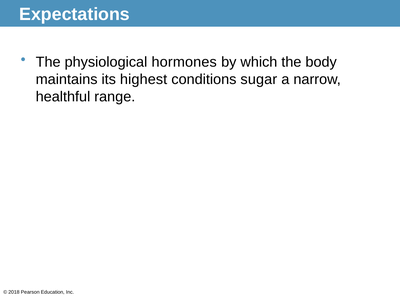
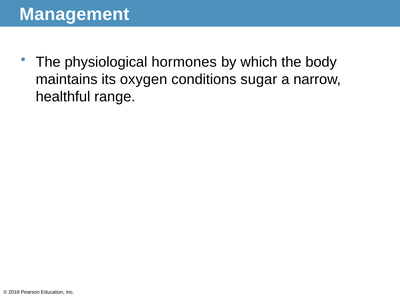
Expectations: Expectations -> Management (74, 14)
highest: highest -> oxygen (144, 79)
